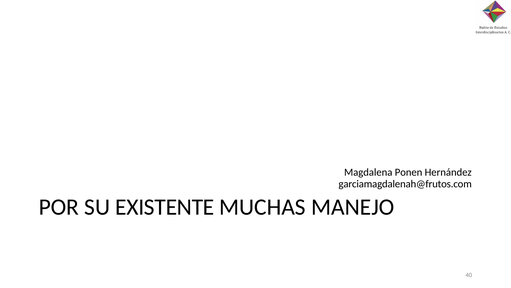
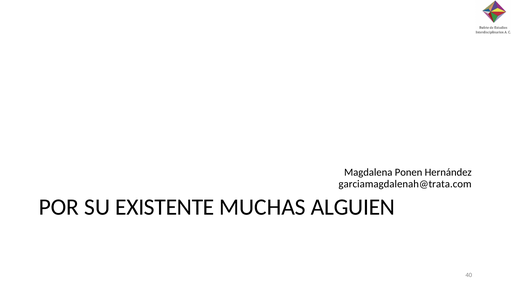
garciamagdalenah@frutos.com: garciamagdalenah@frutos.com -> garciamagdalenah@trata.com (405, 183)
MANEJO: MANEJO -> ALGUIEN (353, 207)
